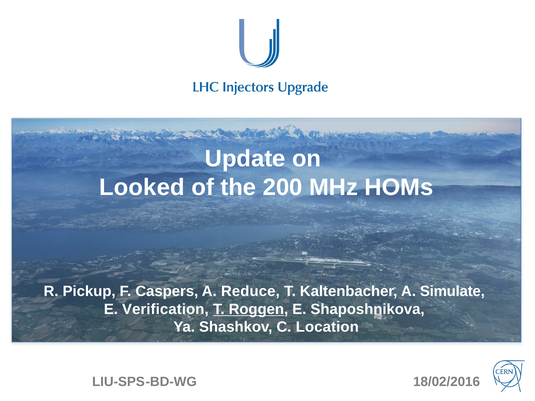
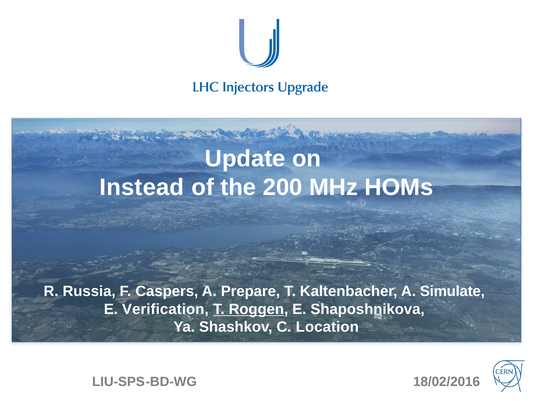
Looked: Looked -> Instead (142, 187)
Pickup: Pickup -> Russia (89, 292)
Reduce: Reduce -> Prepare (250, 292)
